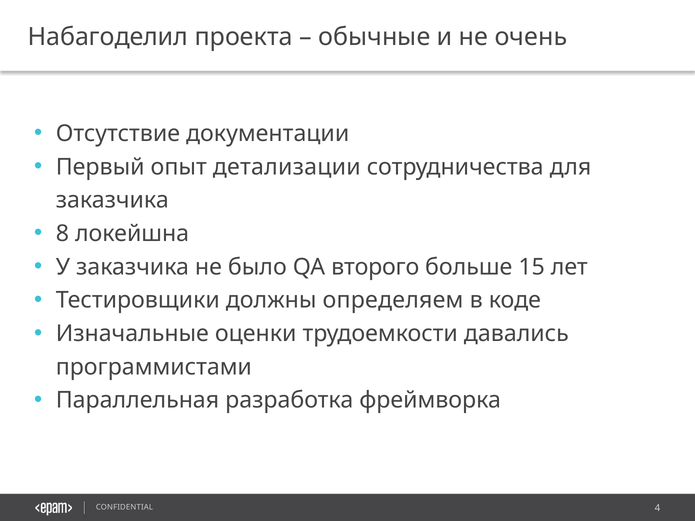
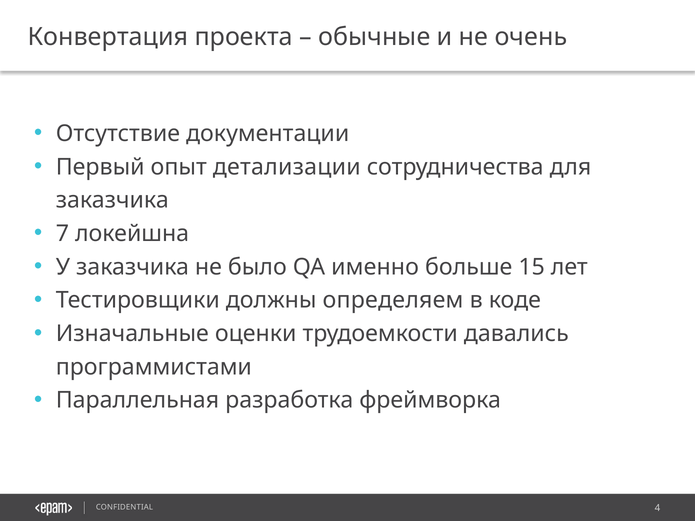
Набагоделил: Набагоделил -> Конвертация (108, 37)
8: 8 -> 7 (62, 234)
второго: второго -> именно (375, 267)
